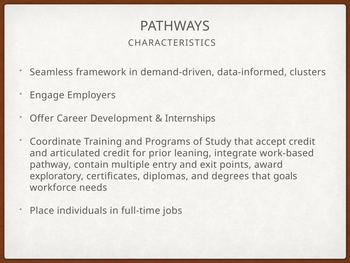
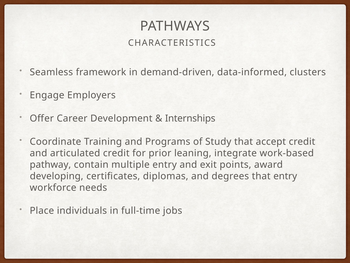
exploratory: exploratory -> developing (57, 176)
that goals: goals -> entry (285, 176)
